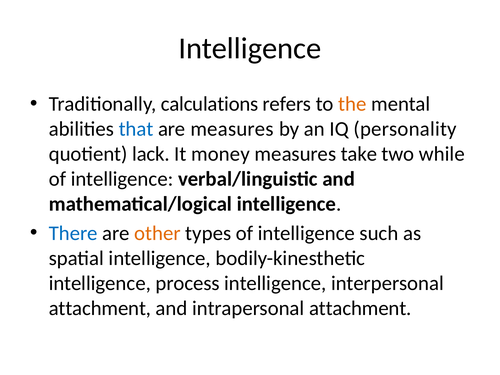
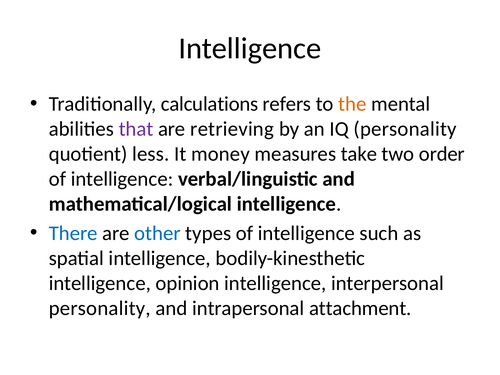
that colour: blue -> purple (136, 129)
are measures: measures -> retrieving (232, 129)
lack: lack -> less (151, 154)
while: while -> order (442, 154)
other colour: orange -> blue (157, 233)
process: process -> opinion (188, 283)
attachment: attachment -> personality (100, 308)
